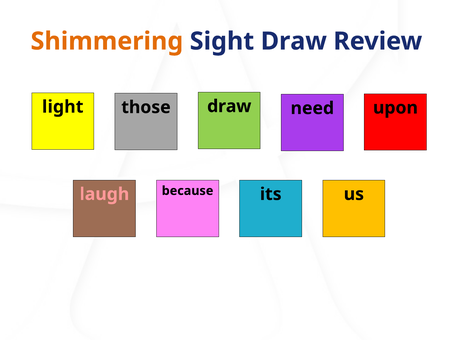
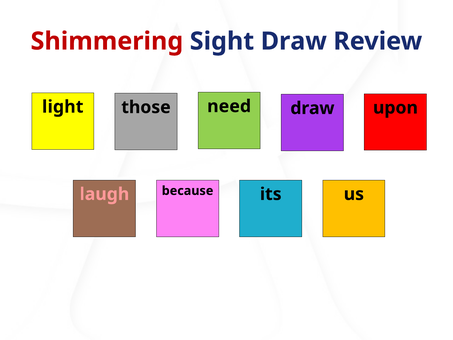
Shimmering colour: orange -> red (107, 41)
those draw: draw -> need (229, 106)
need: need -> draw (312, 108)
